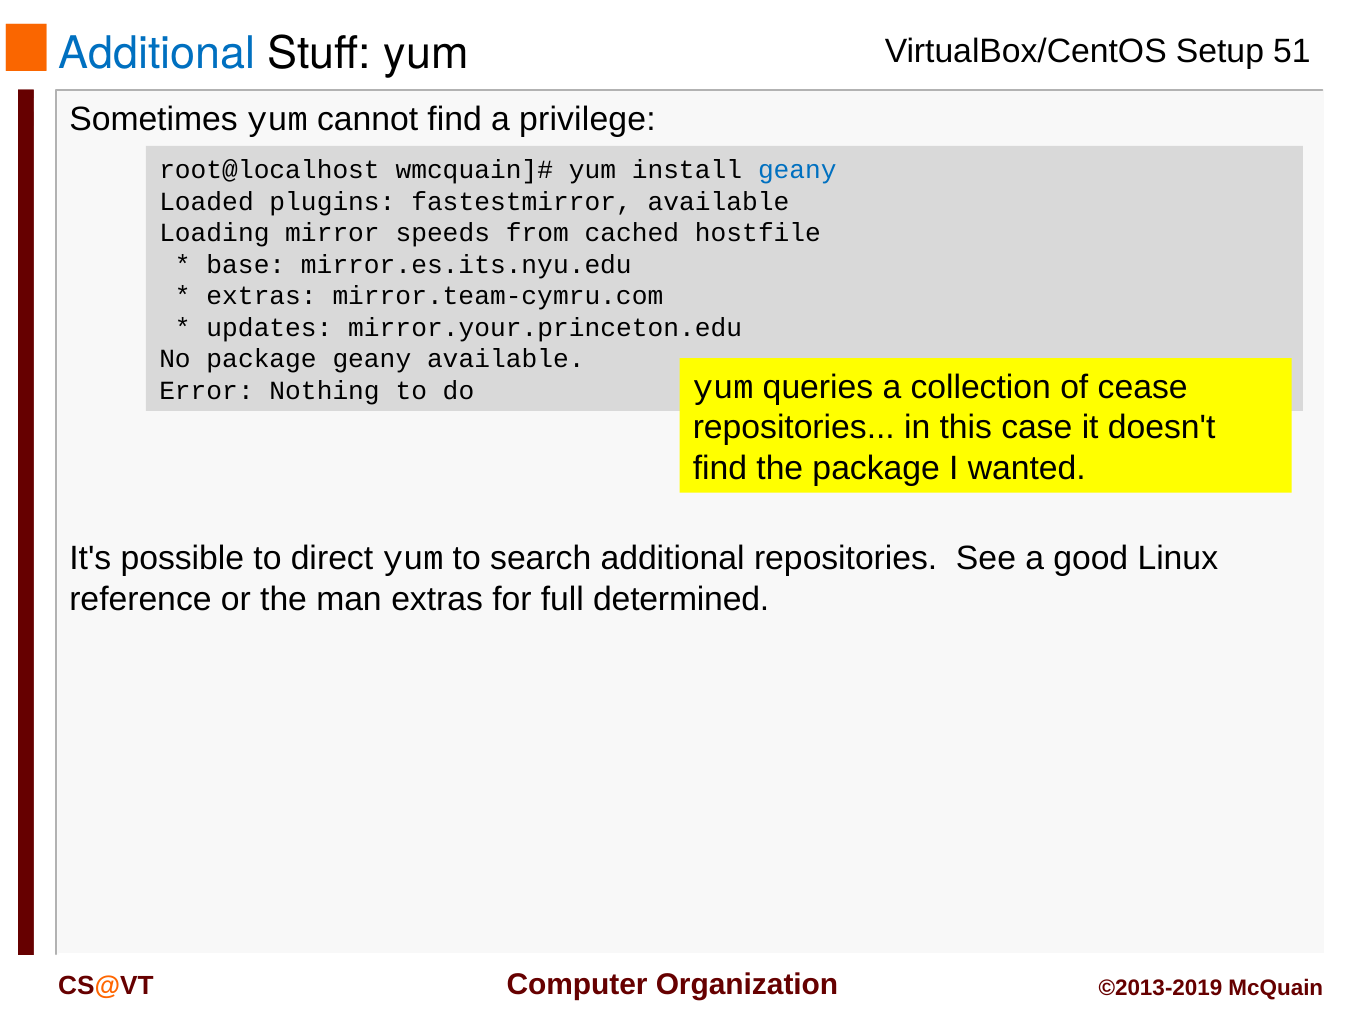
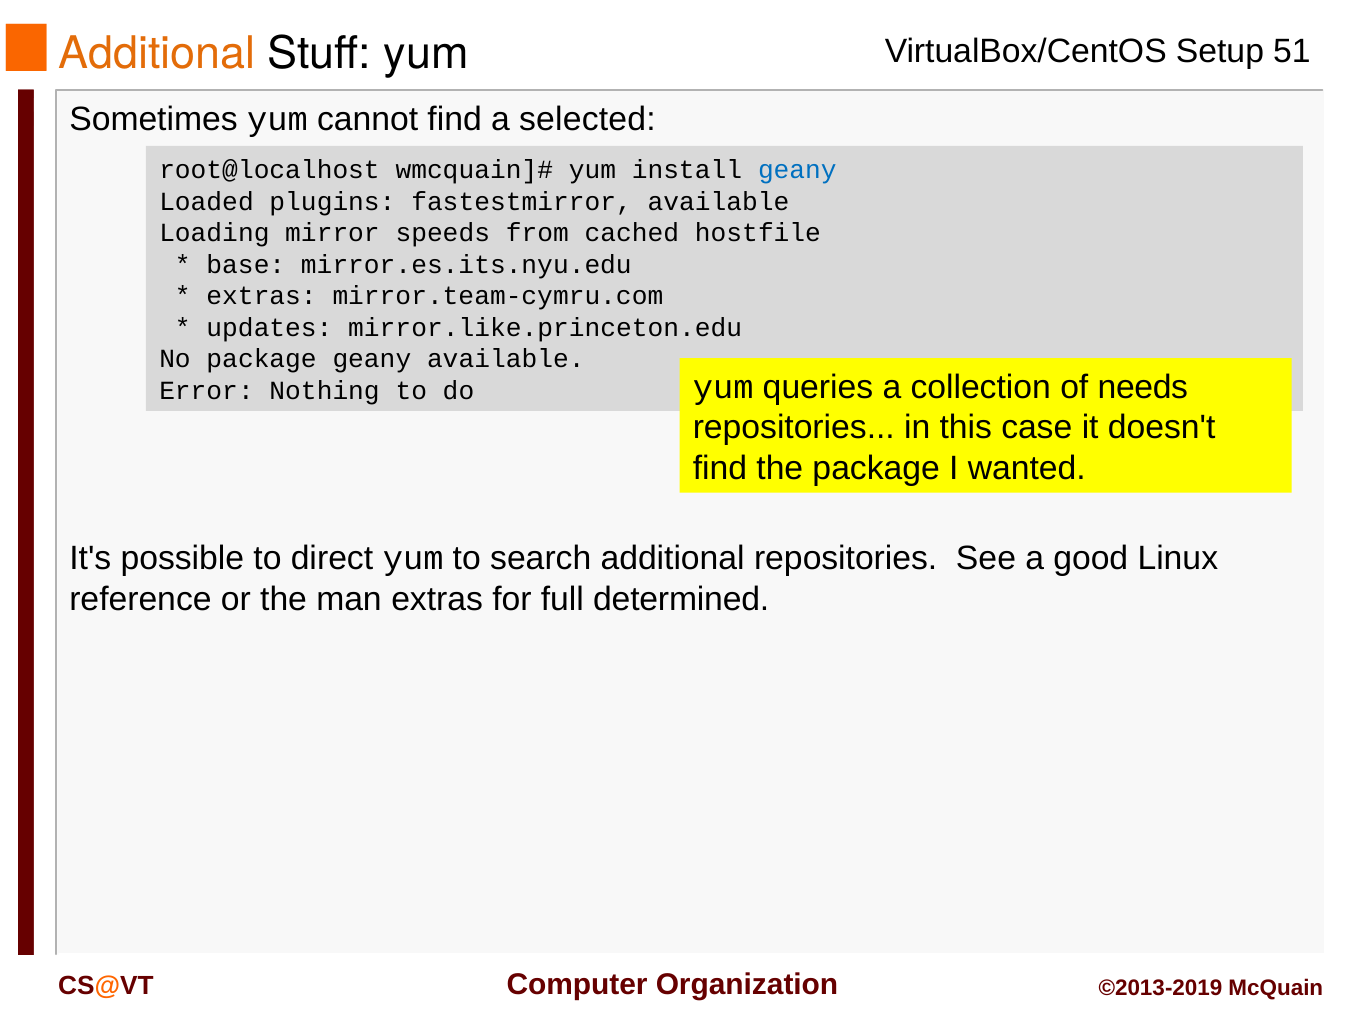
Additional colour: blue -> orange (157, 54)
privilege: privilege -> selected (587, 119)
mirror.your.princeton.edu: mirror.your.princeton.edu -> mirror.like.princeton.edu (545, 328)
cease: cease -> needs (1143, 387)
